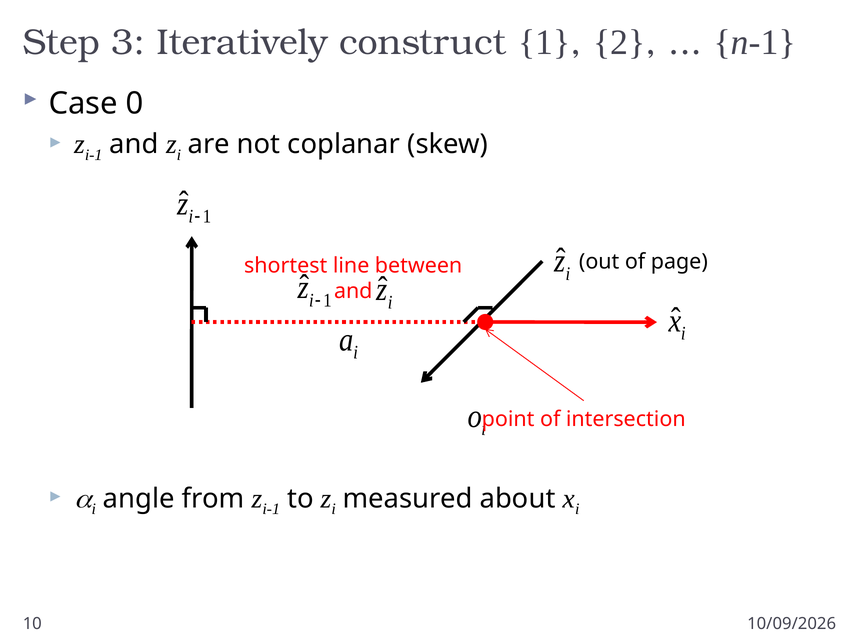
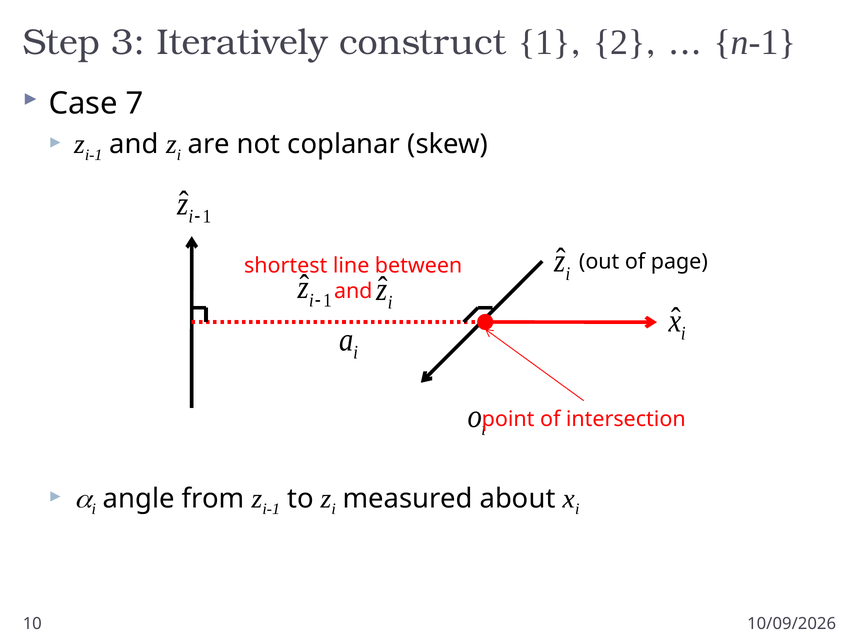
0: 0 -> 7 (135, 104)
